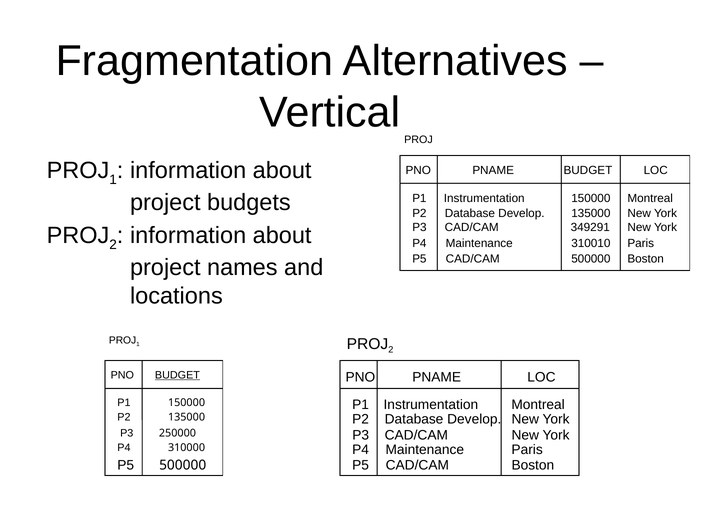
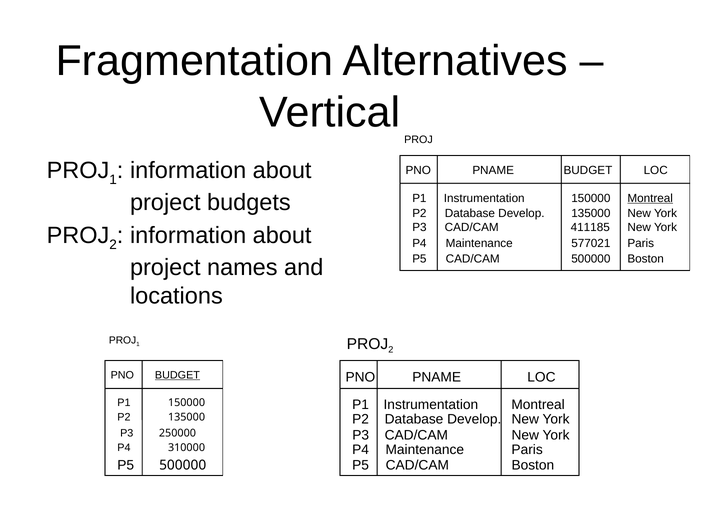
Montreal underline: none -> present (650, 198)
349291: 349291 -> 411185 (590, 227)
310010: 310010 -> 577021 (591, 243)
